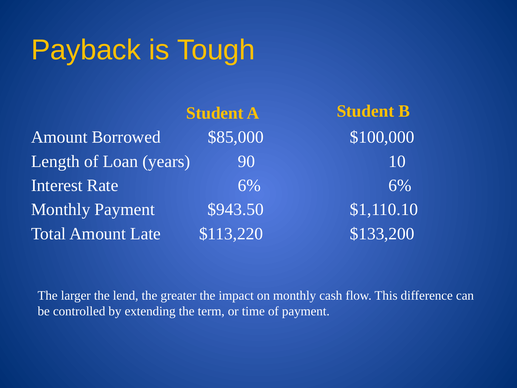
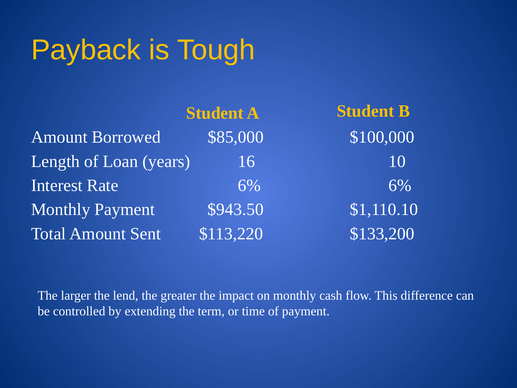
90: 90 -> 16 (246, 161)
Late: Late -> Sent (146, 234)
